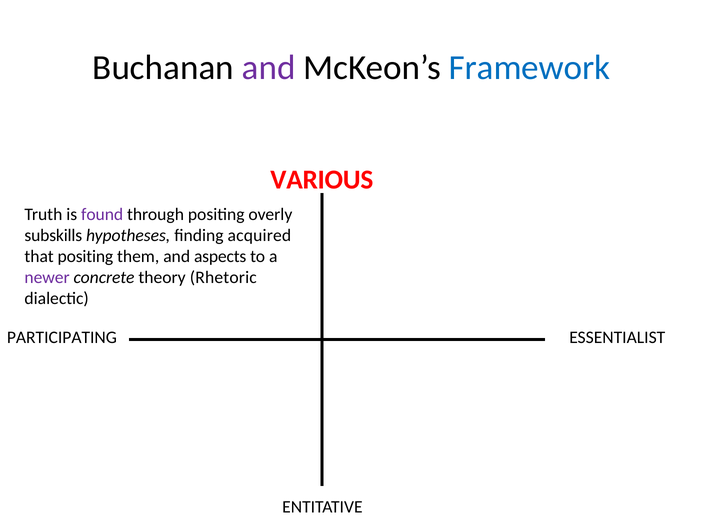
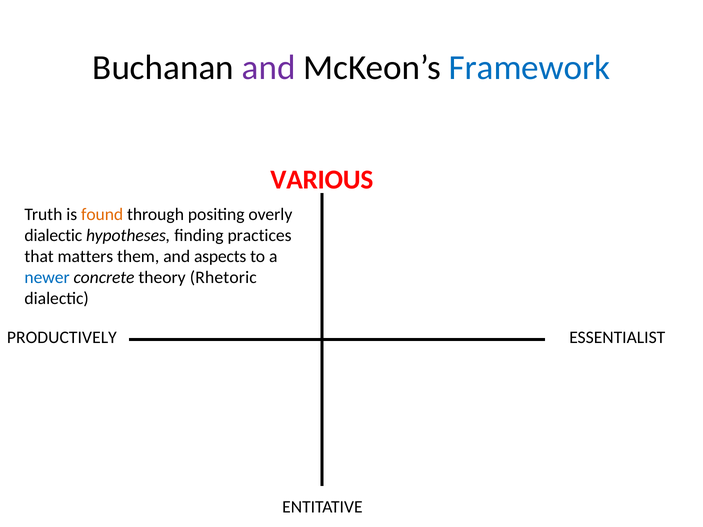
found colour: purple -> orange (102, 214)
subskills: subskills -> dialectic (53, 235)
acquired: acquired -> practices (260, 235)
that positing: positing -> matters (85, 257)
newer colour: purple -> blue (47, 278)
PARTICIPATING: PARTICIPATING -> PRODUCTIVELY (62, 337)
